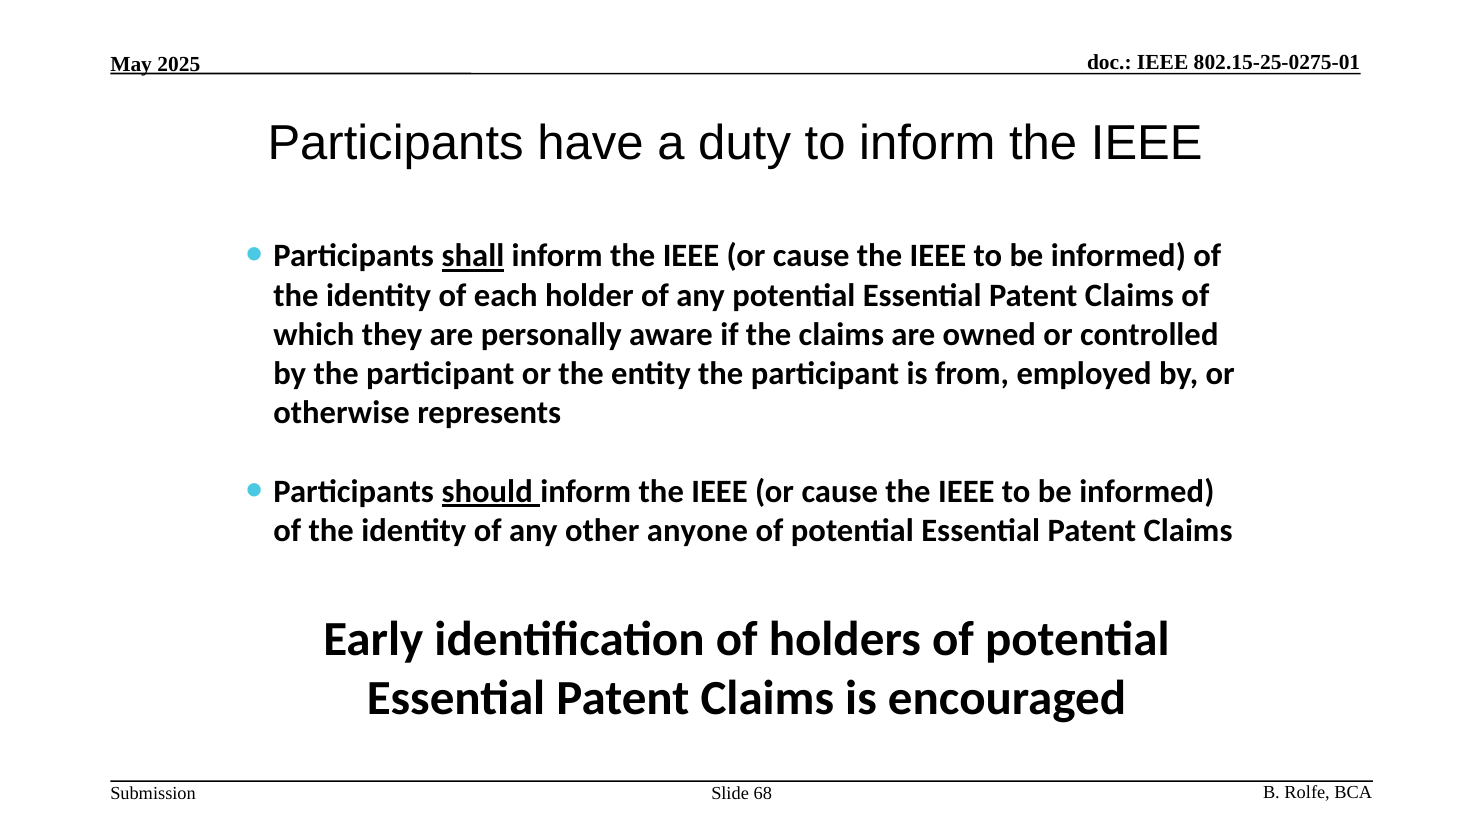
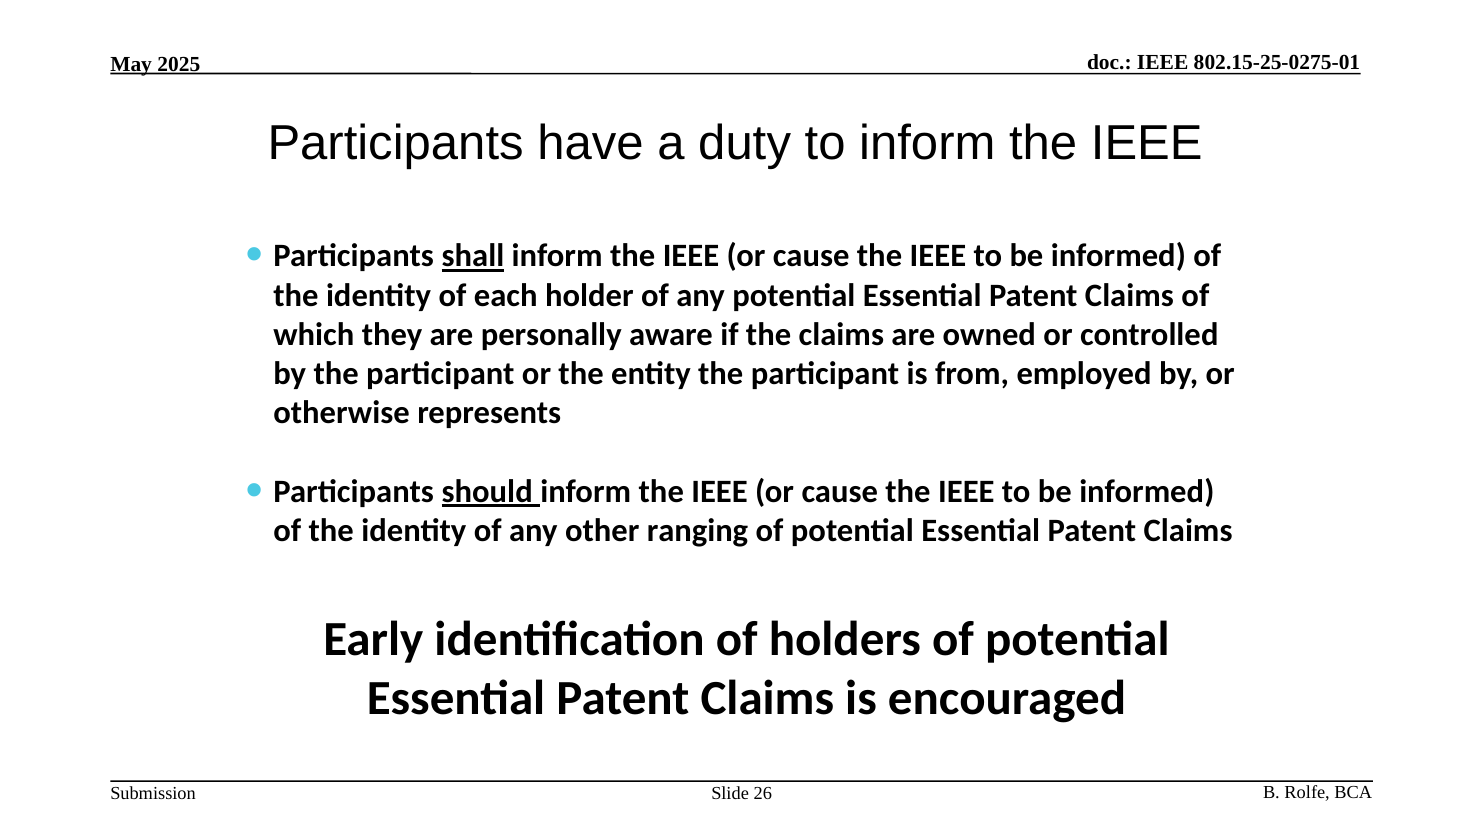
anyone: anyone -> ranging (698, 531)
68: 68 -> 26 (763, 794)
